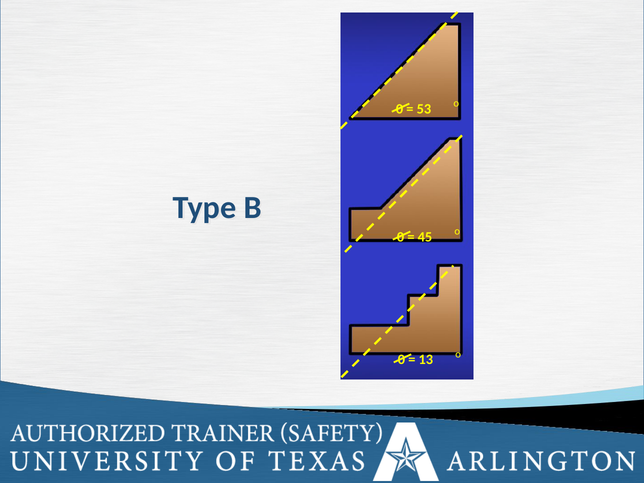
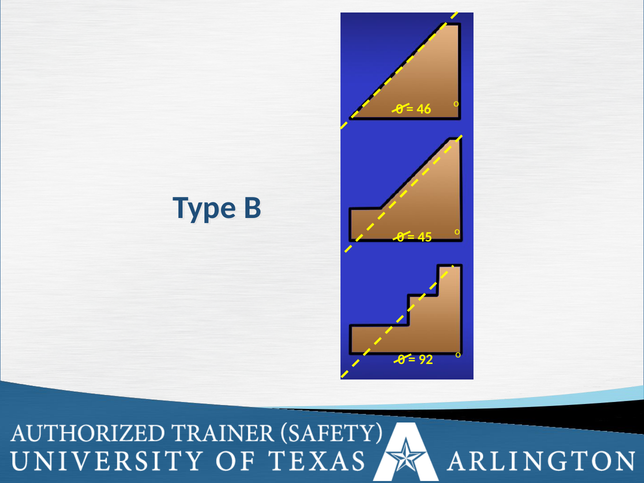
53: 53 -> 46 (424, 109)
13: 13 -> 92 (426, 360)
